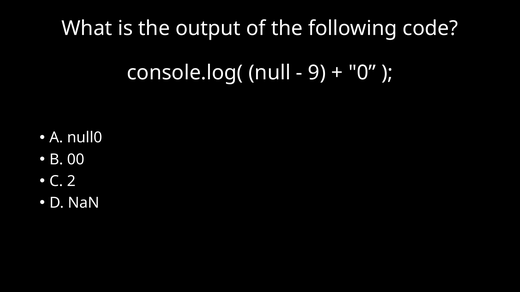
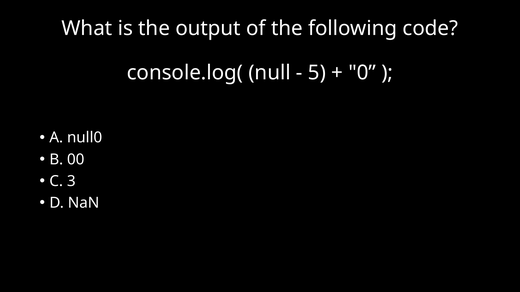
9: 9 -> 5 (317, 73)
2: 2 -> 3 (71, 181)
